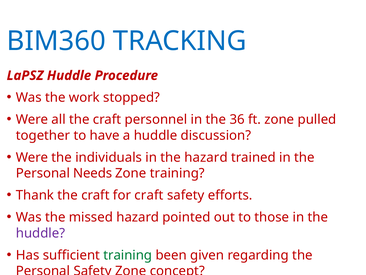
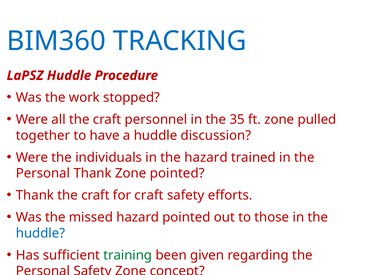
36: 36 -> 35 (237, 119)
Personal Needs: Needs -> Thank (93, 173)
Zone training: training -> pointed (177, 173)
huddle colour: purple -> blue (40, 233)
